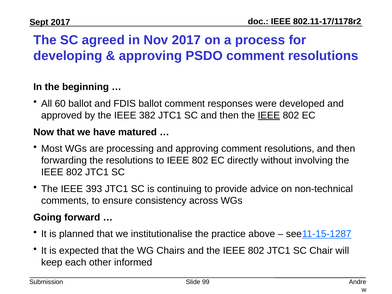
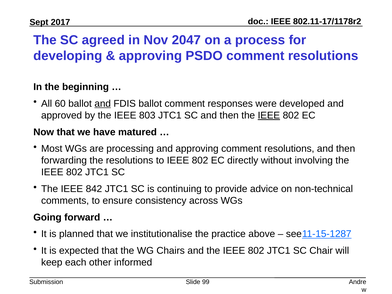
Nov 2017: 2017 -> 2047 (186, 40)
and underline: none -> present (103, 104)
382: 382 -> 803 (147, 115)
393: 393 -> 842 (94, 189)
